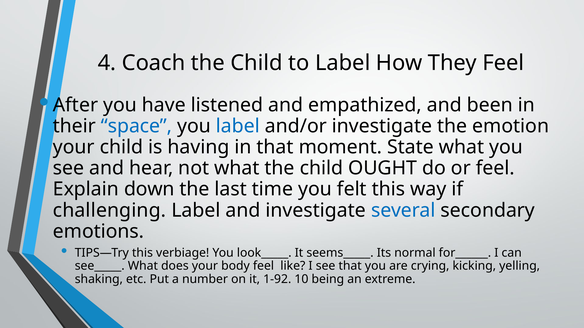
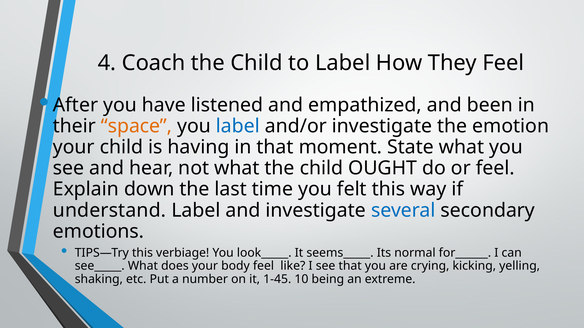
space colour: blue -> orange (137, 126)
challenging: challenging -> understand (110, 211)
1-92: 1-92 -> 1-45 (277, 279)
